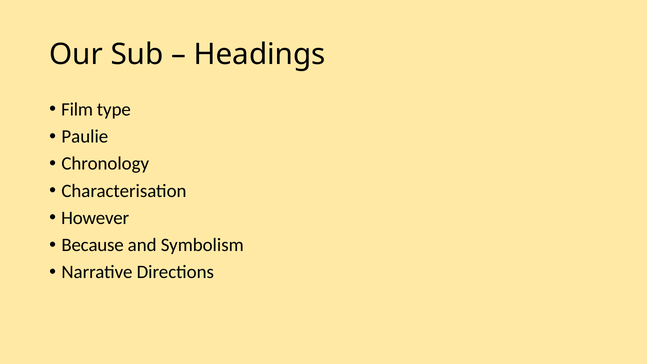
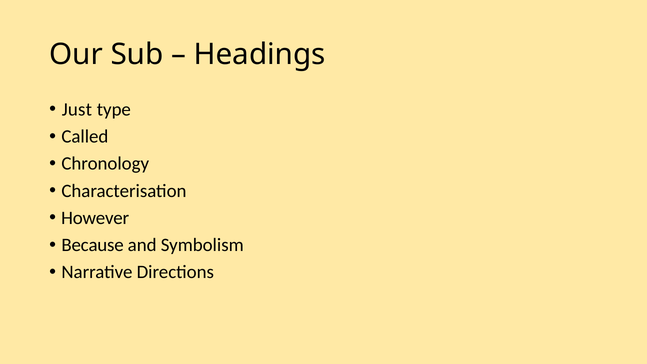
Film: Film -> Just (77, 109)
Paulie: Paulie -> Called (85, 137)
